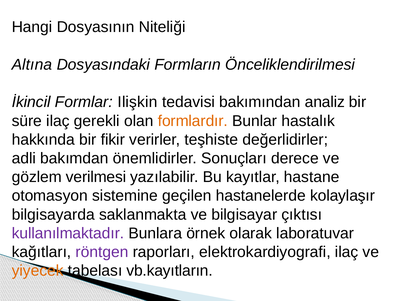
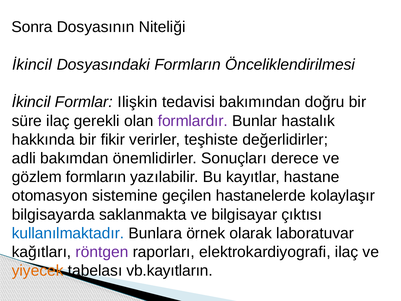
Hangi: Hangi -> Sonra (32, 27)
Altına: Altına -> İkincil (32, 65)
analiz: analiz -> doğru (325, 102)
formlardır colour: orange -> purple (193, 121)
gözlem verilmesi: verilmesi -> formların (96, 177)
kullanılmaktadır colour: purple -> blue (68, 233)
